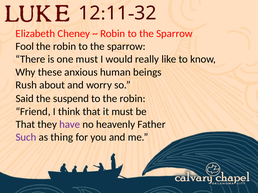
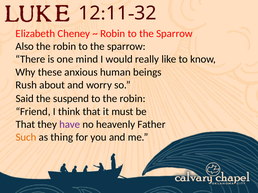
Fool: Fool -> Also (25, 46)
one must: must -> mind (87, 59)
Such colour: purple -> orange (26, 138)
